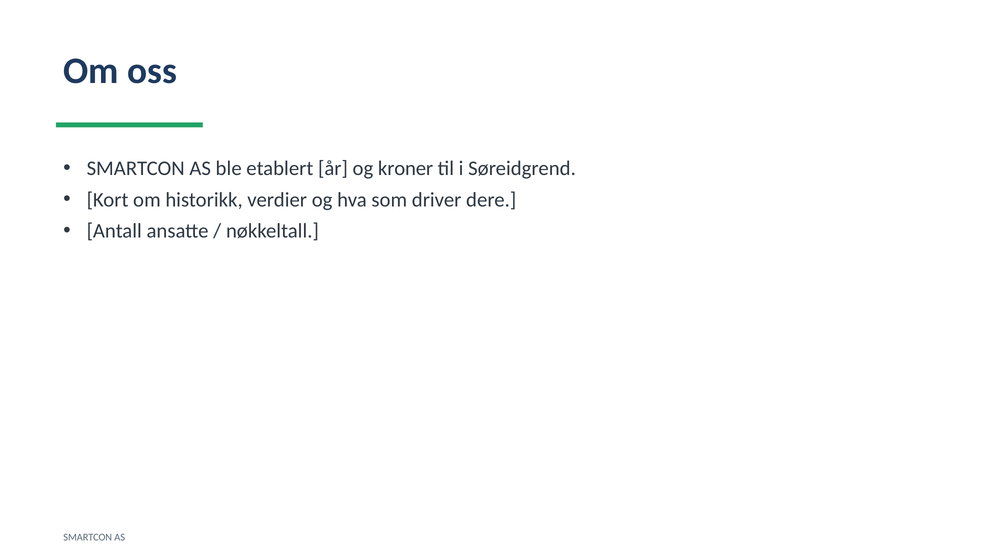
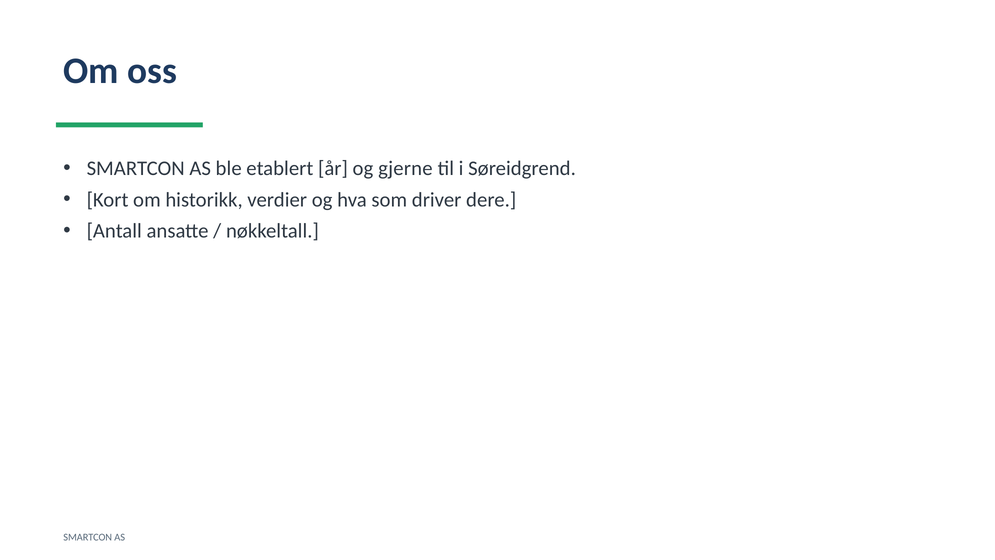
kroner: kroner -> gjerne (405, 169)
